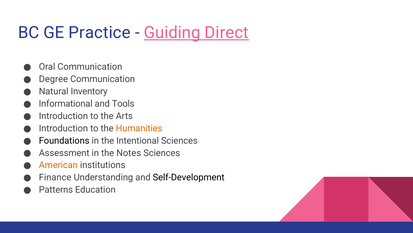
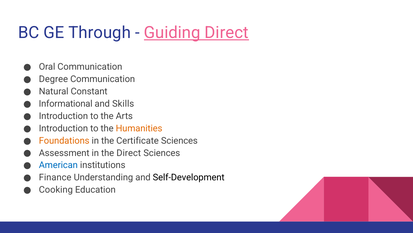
Practice: Practice -> Through (100, 33)
Inventory: Inventory -> Constant (89, 91)
Tools: Tools -> Skills (123, 103)
Foundations colour: black -> orange (64, 140)
Intentional: Intentional -> Certificate (138, 140)
the Notes: Notes -> Direct (129, 153)
American colour: orange -> blue (58, 165)
Patterns: Patterns -> Cooking (56, 189)
